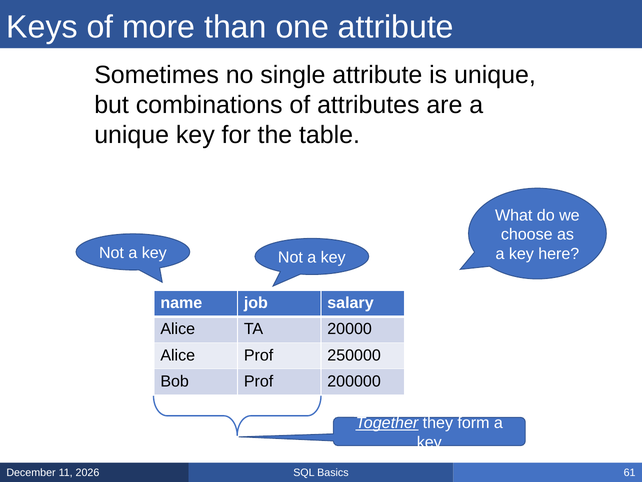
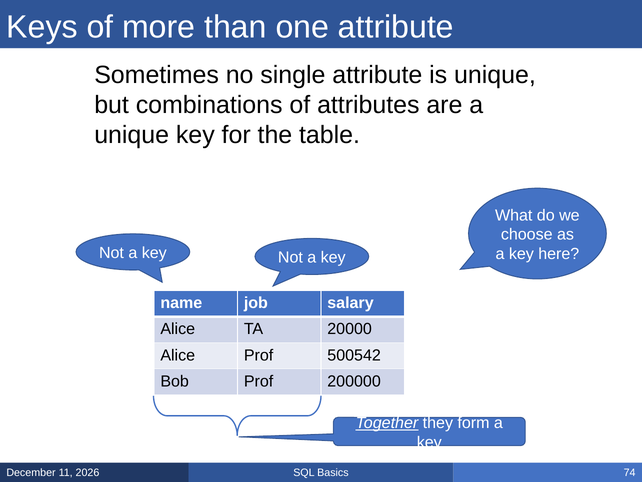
250000: 250000 -> 500542 (354, 355)
61: 61 -> 74 (630, 472)
